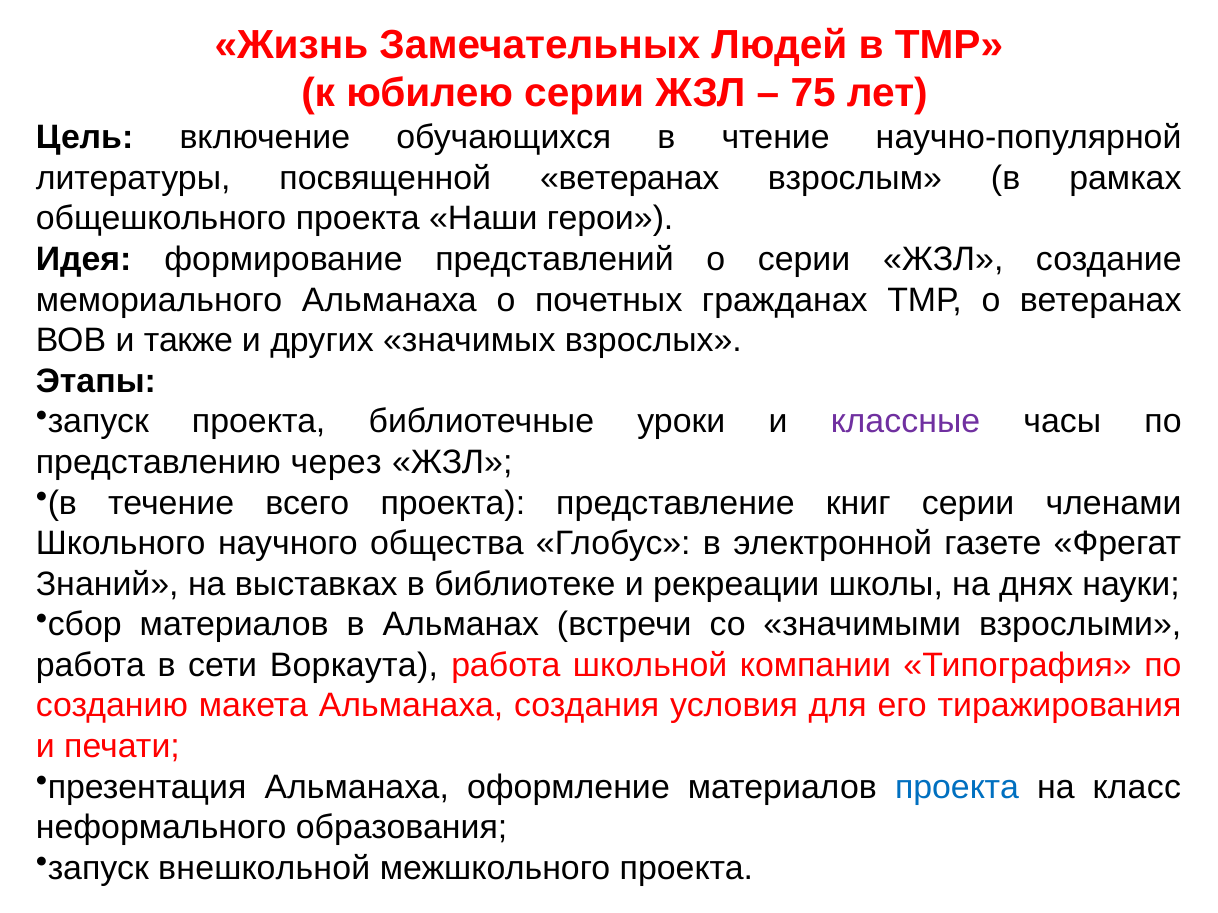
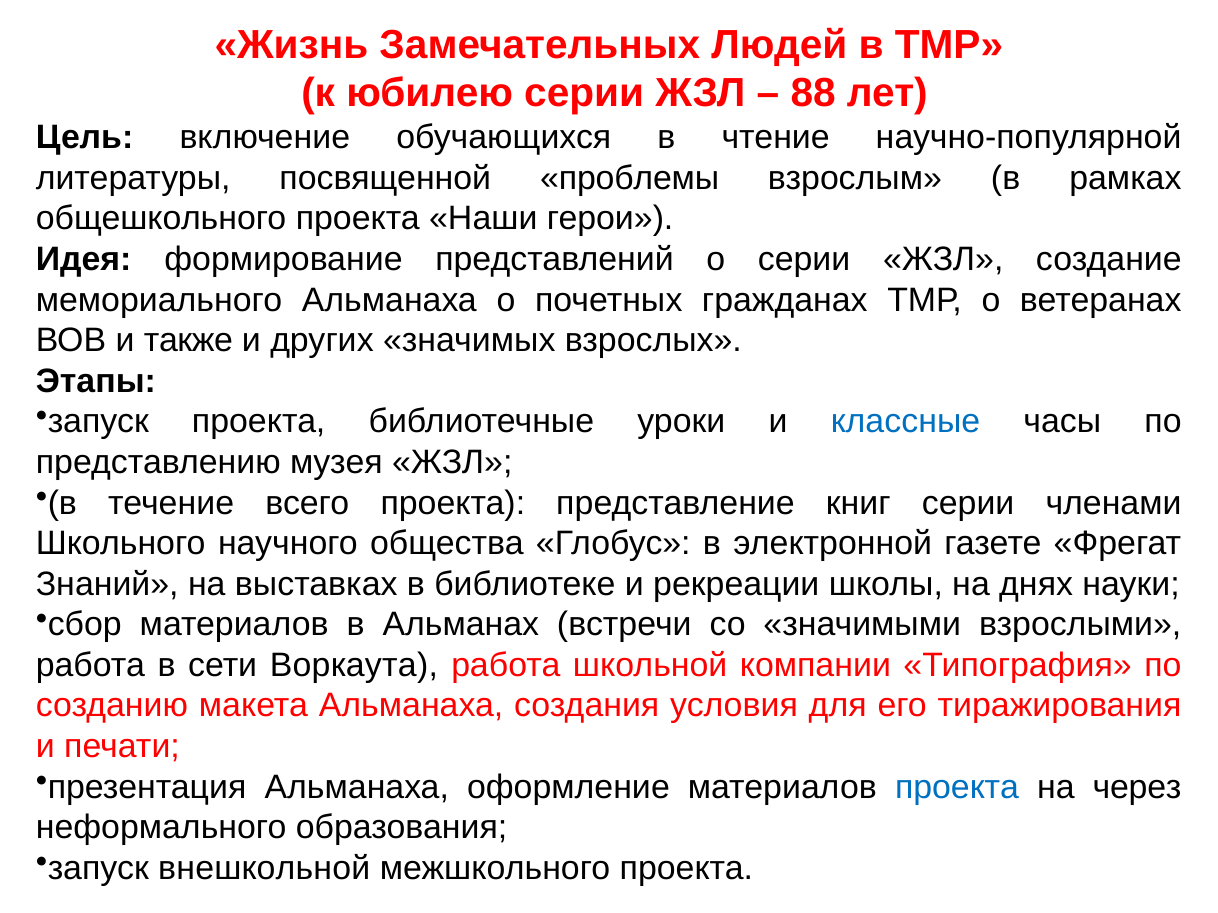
75: 75 -> 88 (813, 93)
посвященной ветеранах: ветеранах -> проблемы (630, 178)
классные colour: purple -> blue (906, 422)
через: через -> музея (336, 463)
класс: класс -> через (1137, 787)
